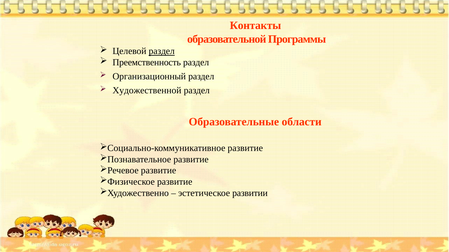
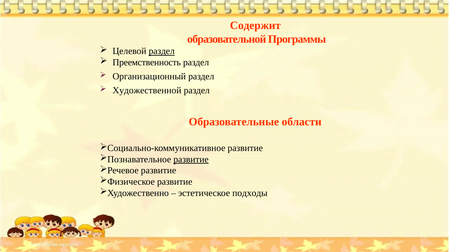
Контакты: Контакты -> Содержит (255, 26)
развитие underline: none -> present (191, 160)
развитии: развитии -> подходы (250, 193)
